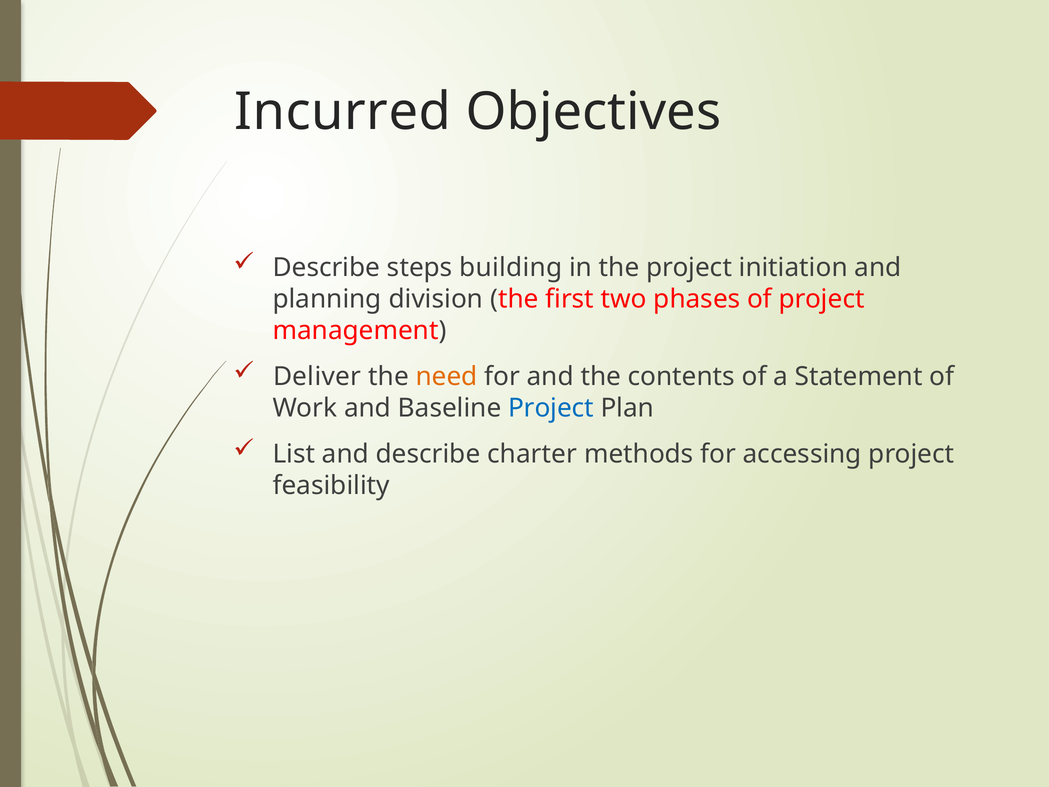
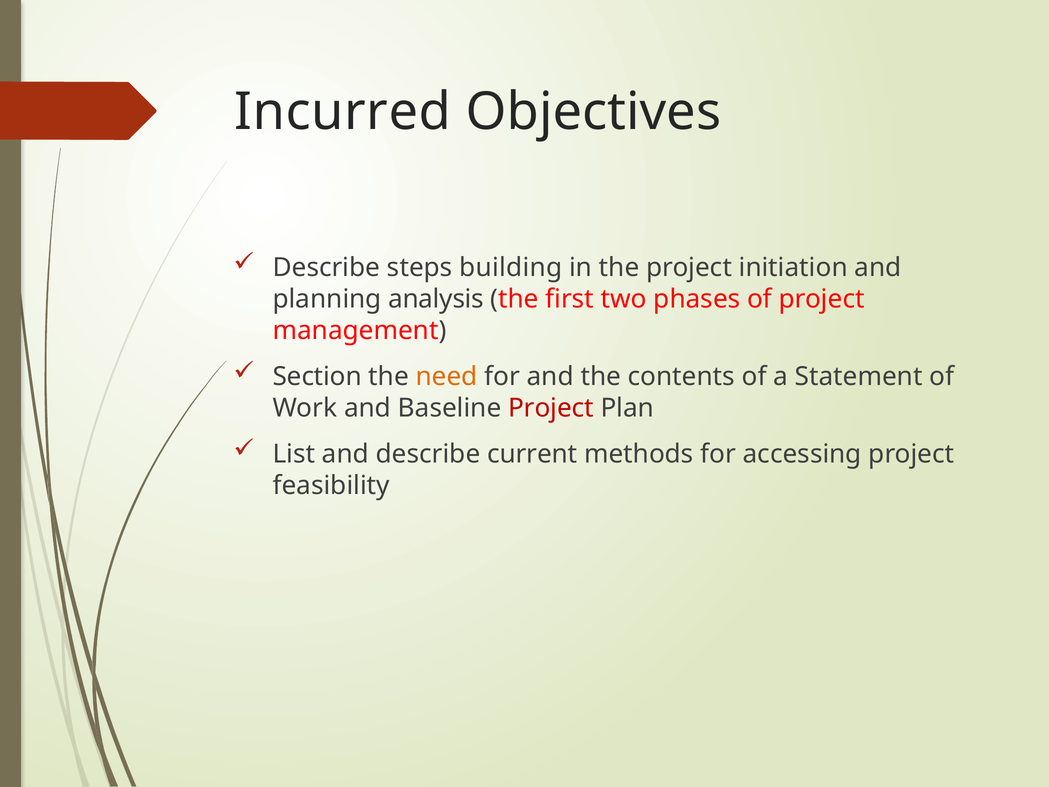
division: division -> analysis (436, 299)
Deliver: Deliver -> Section (317, 377)
Project colour: blue -> red (551, 408)
charter: charter -> current (532, 454)
